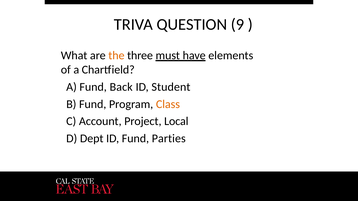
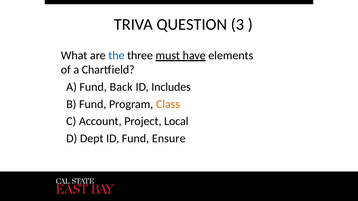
9: 9 -> 3 (237, 25)
the colour: orange -> blue (116, 56)
Student: Student -> Includes (171, 87)
Parties: Parties -> Ensure (169, 139)
